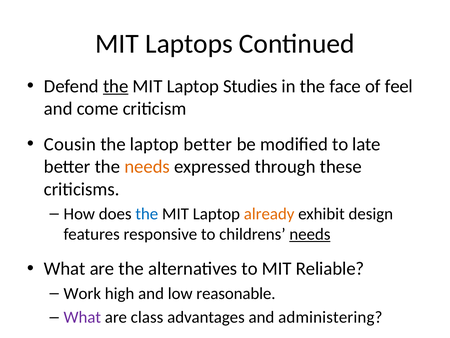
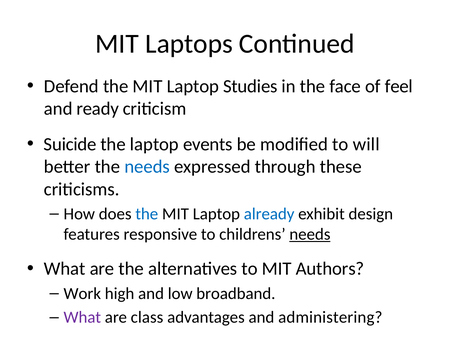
the underline: present -> none (116, 86)
come: come -> ready (98, 109)
Cousin: Cousin -> Suicide (70, 144)
laptop better: better -> events (208, 144)
late: late -> will (366, 144)
needs colour: orange -> blue (147, 166)
already colour: orange -> blue (269, 214)
Reliable: Reliable -> Authors (330, 268)
reasonable: reasonable -> broadband (236, 293)
